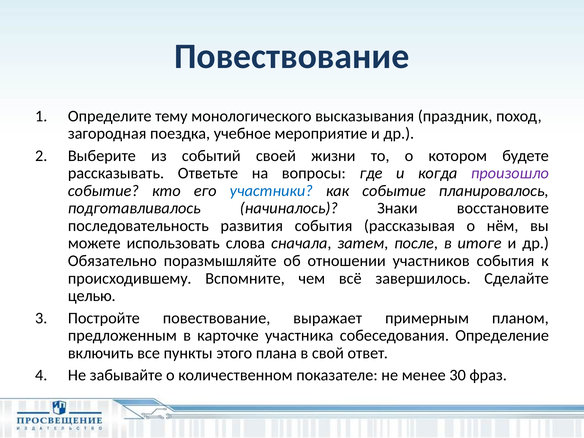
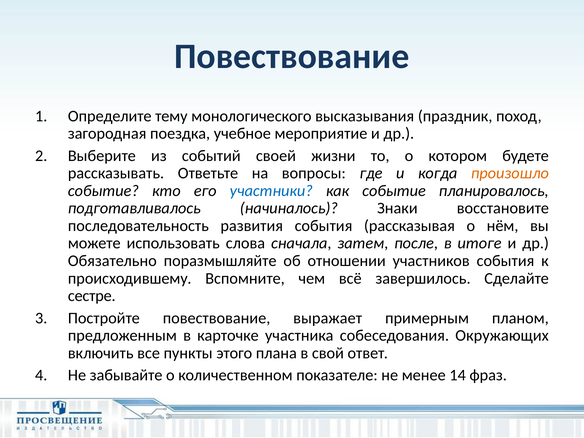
произошло colour: purple -> orange (510, 173)
целью: целью -> сестре (92, 296)
Определение: Определение -> Окружающих (502, 336)
30: 30 -> 14 (458, 375)
